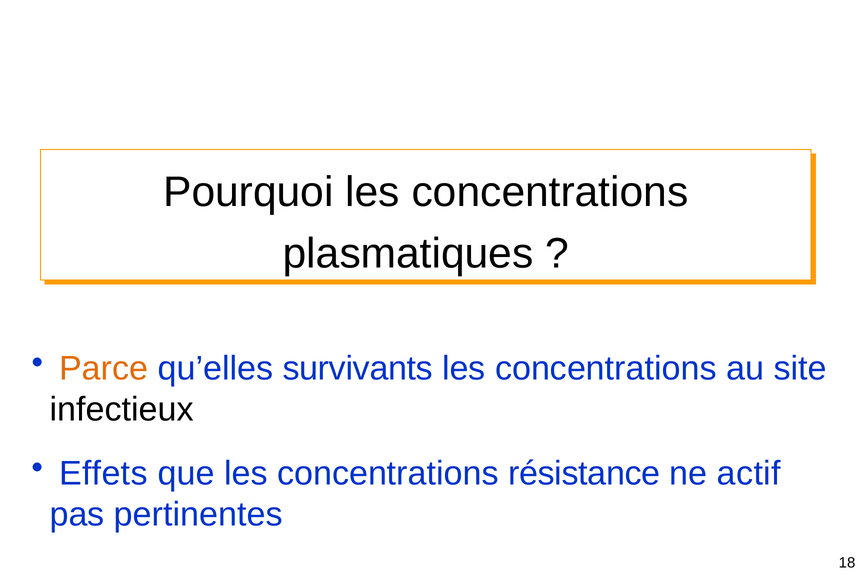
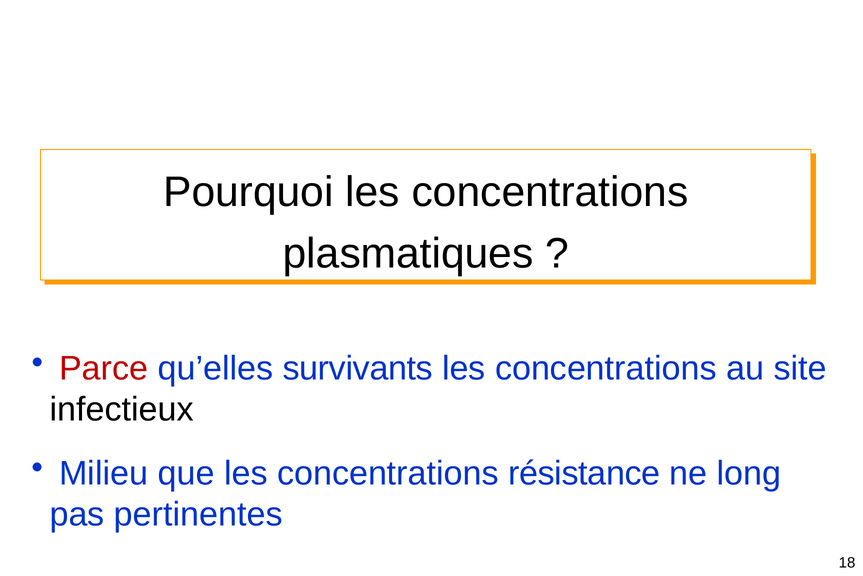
Parce colour: orange -> red (104, 368)
Effets: Effets -> Milieu (104, 473)
actif: actif -> long (749, 473)
